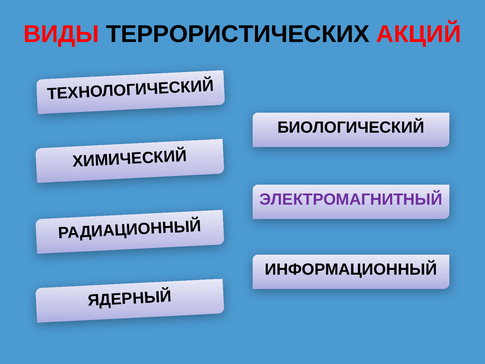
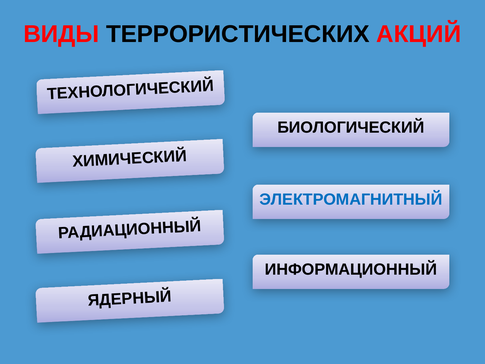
ЭЛЕКТРОМАГНИТНЫЙ colour: purple -> blue (351, 199)
